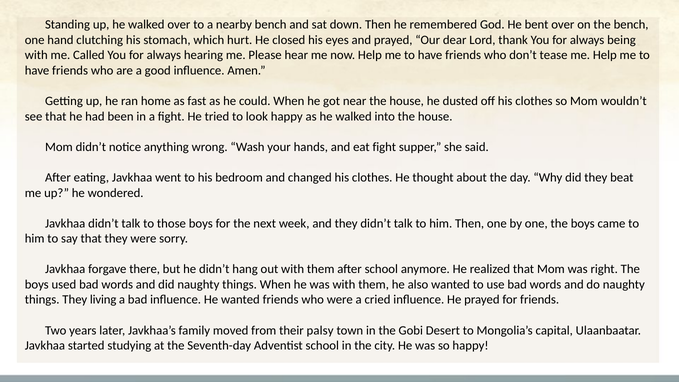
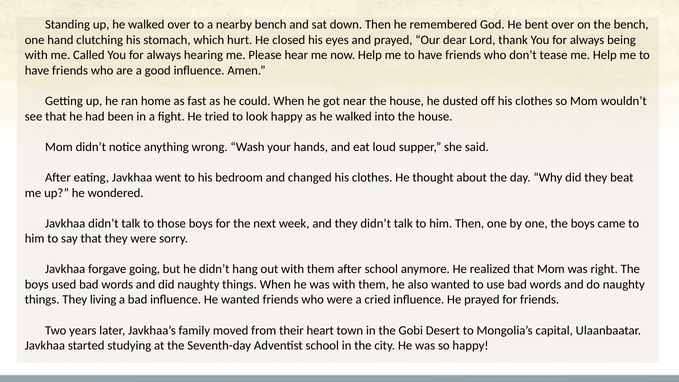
eat fight: fight -> loud (384, 147)
there: there -> going (145, 269)
palsy: palsy -> heart (320, 330)
